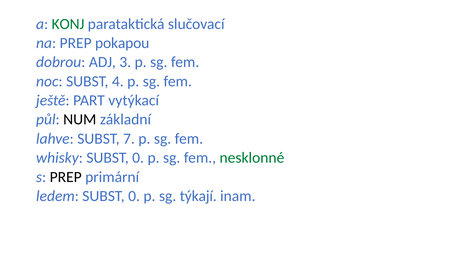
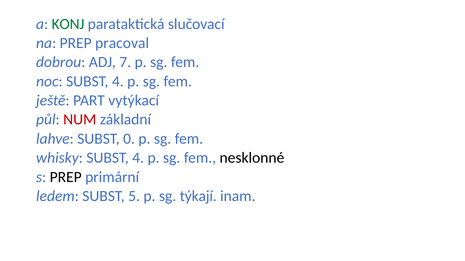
pokapou: pokapou -> pracoval (122, 43)
3: 3 -> 7 (125, 62)
NUM colour: black -> red (80, 120)
7: 7 -> 0 (129, 139)
whisky SUBST 0: 0 -> 4 (138, 158)
nesklonné colour: green -> black (252, 158)
ledem SUBST 0: 0 -> 5 (134, 196)
